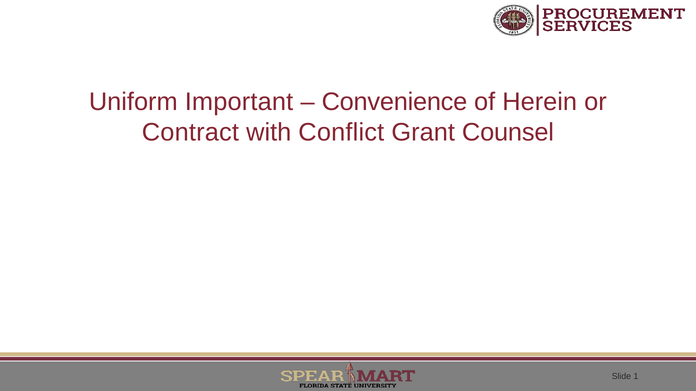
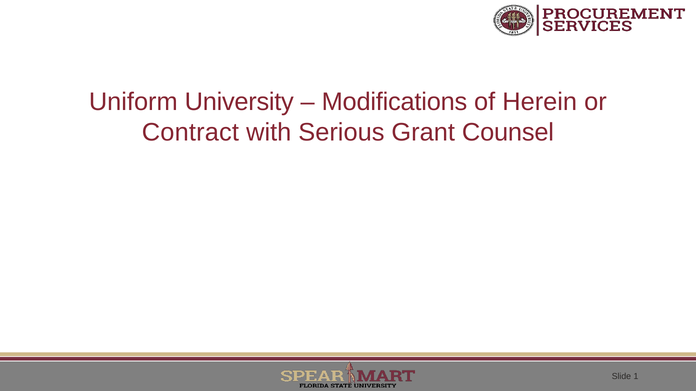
Important: Important -> University (239, 102)
Convenience: Convenience -> Modifications (394, 102)
Conflict: Conflict -> Serious (341, 133)
